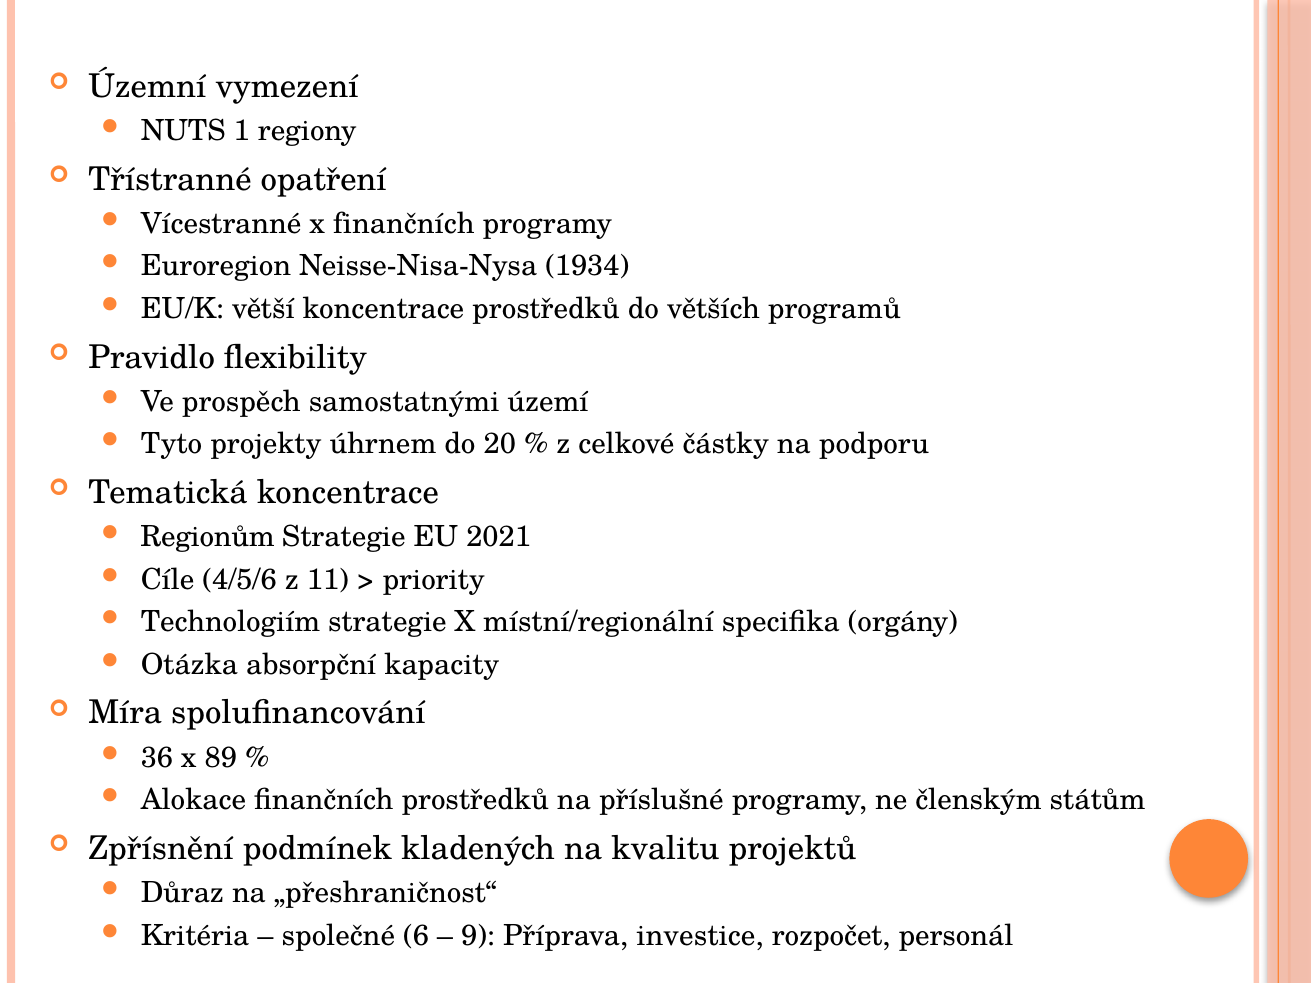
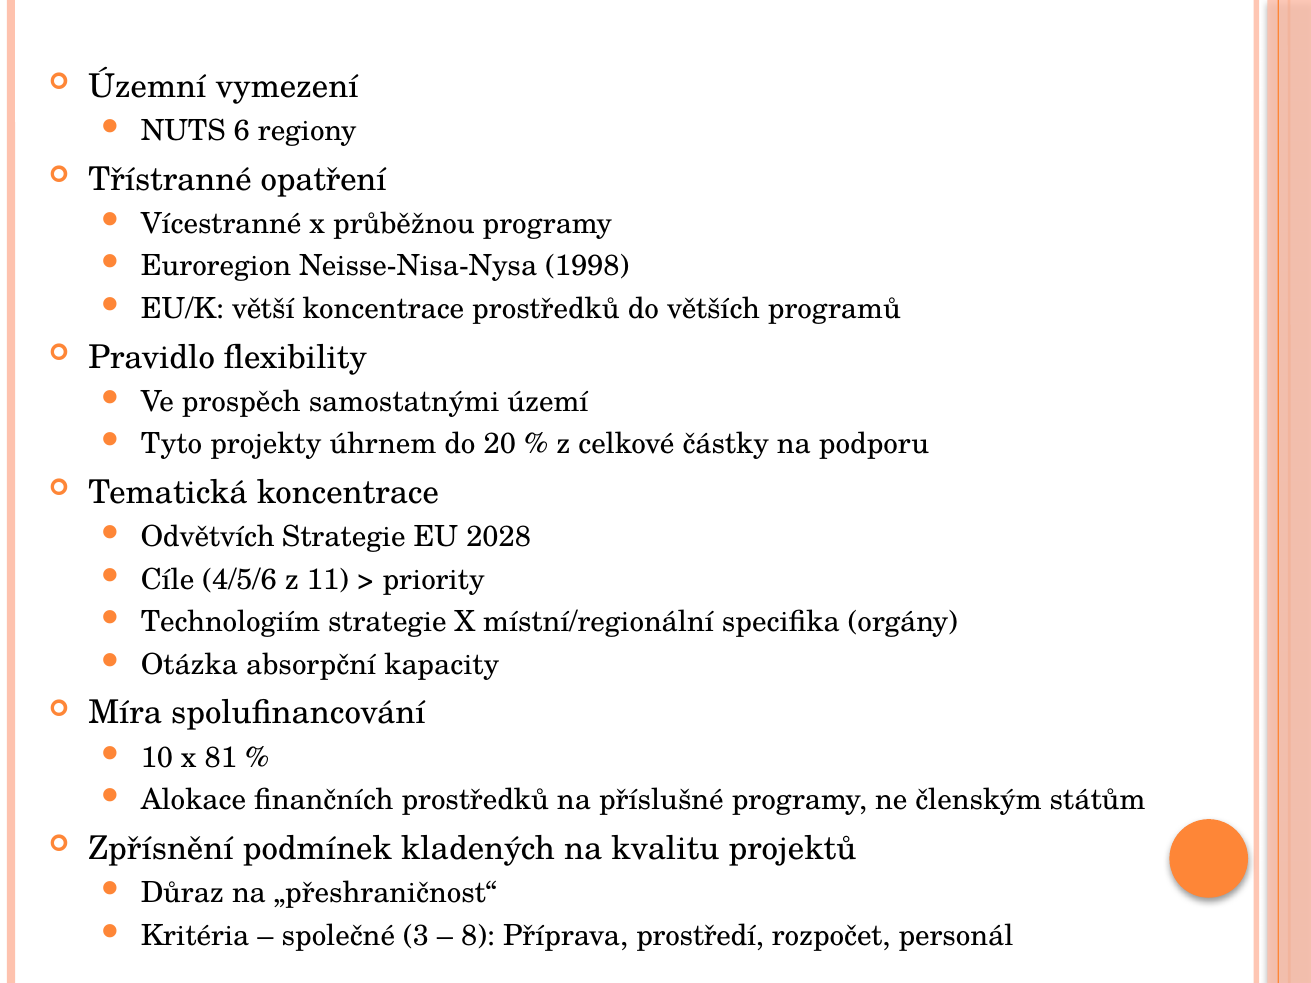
1: 1 -> 6 (242, 131)
x finančních: finančních -> průběžnou (404, 224)
1934: 1934 -> 1998 (587, 266)
Regionům: Regionům -> Odvětvích (208, 537)
2021: 2021 -> 2028 (499, 537)
36: 36 -> 10 (157, 758)
89: 89 -> 81 (221, 758)
6: 6 -> 3 (416, 936)
9: 9 -> 8 (478, 936)
investice: investice -> prostředí (700, 936)
